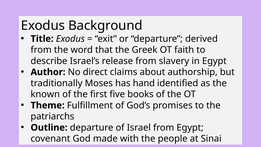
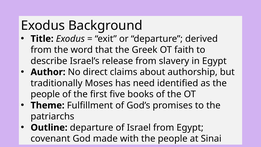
hand: hand -> need (144, 83)
known: known -> people (45, 94)
